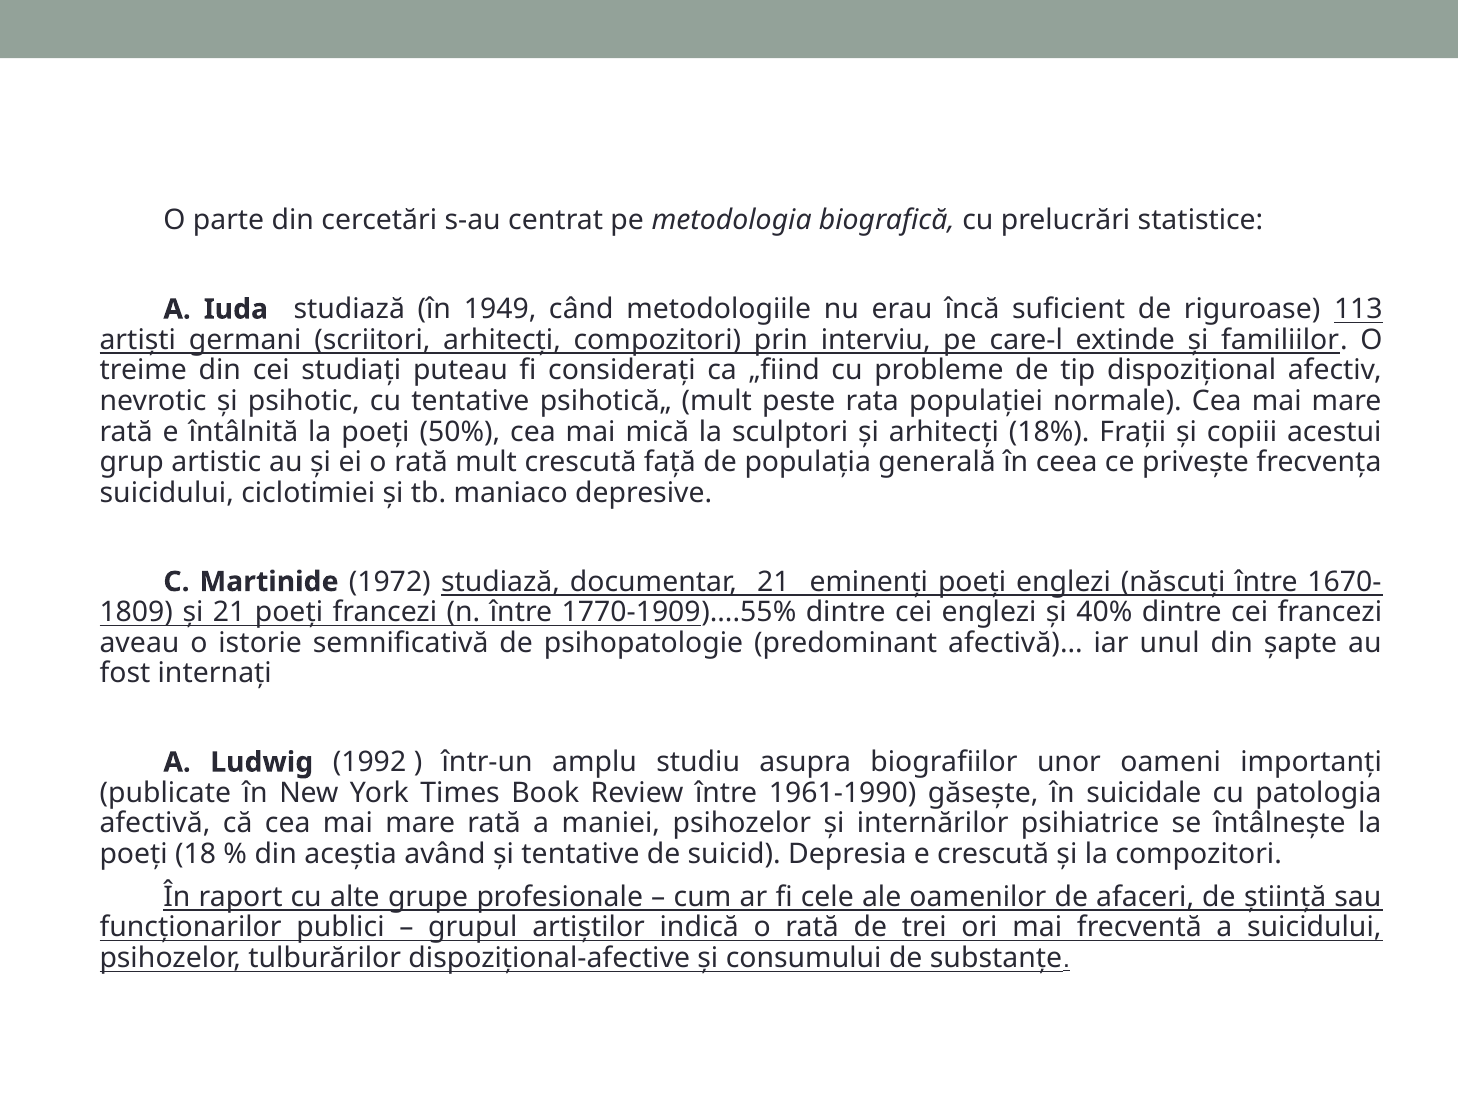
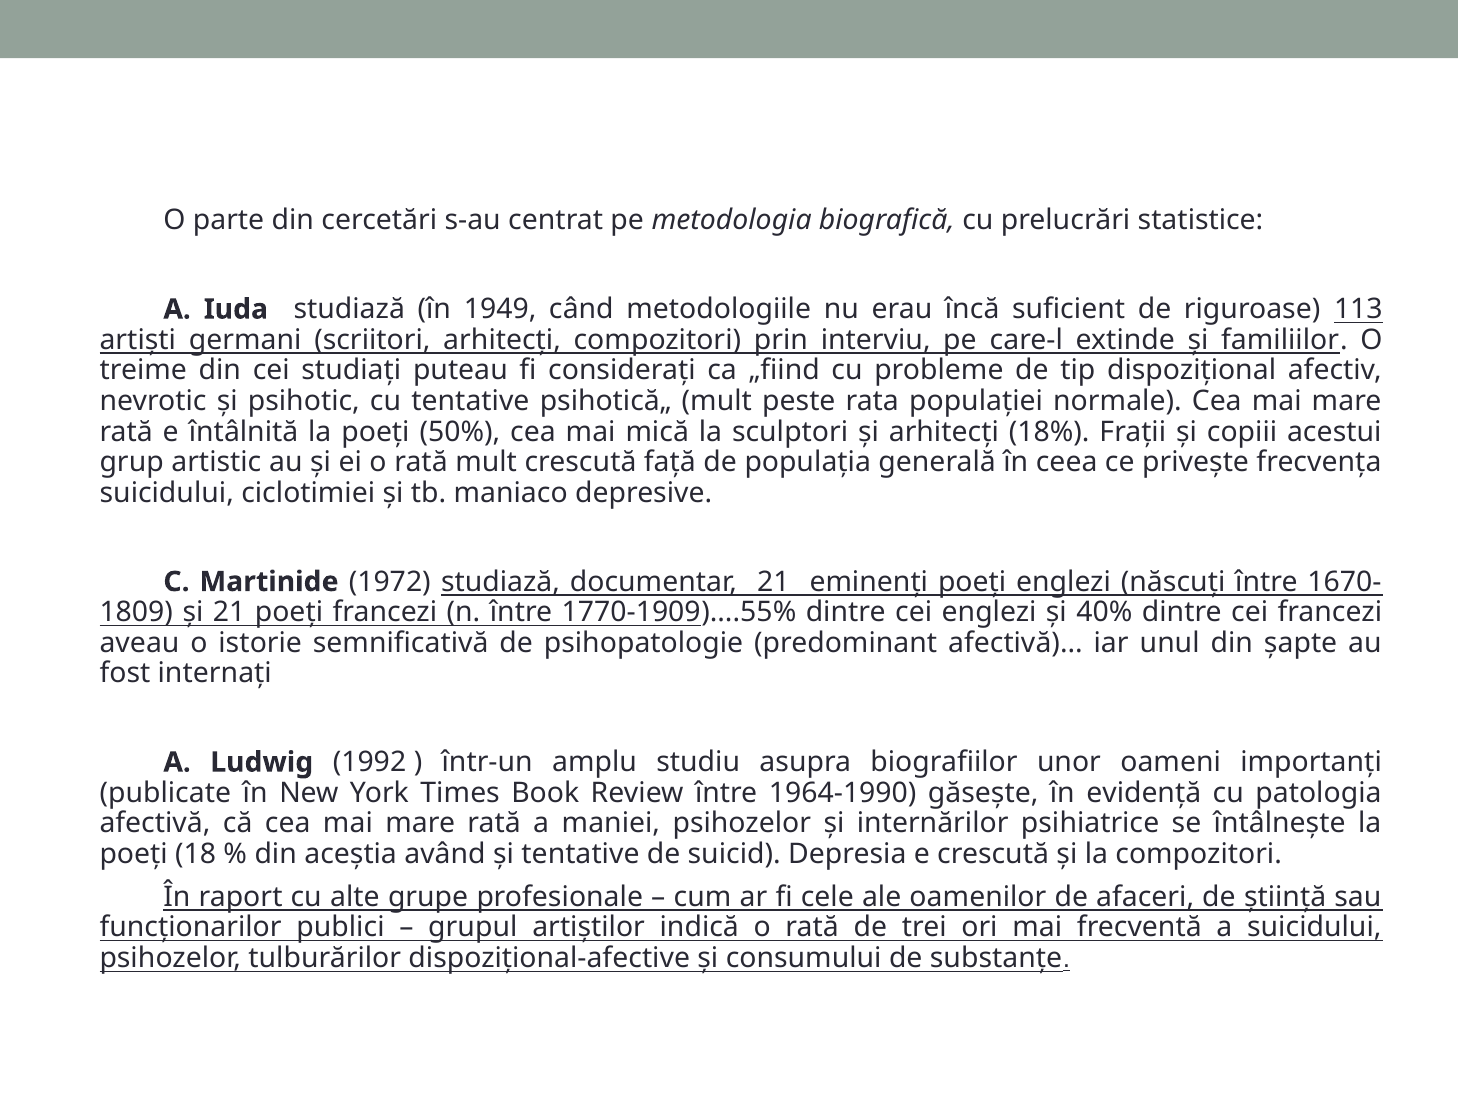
1961-1990: 1961-1990 -> 1964-1990 (843, 793)
suicidale: suicidale -> evidență (1144, 793)
